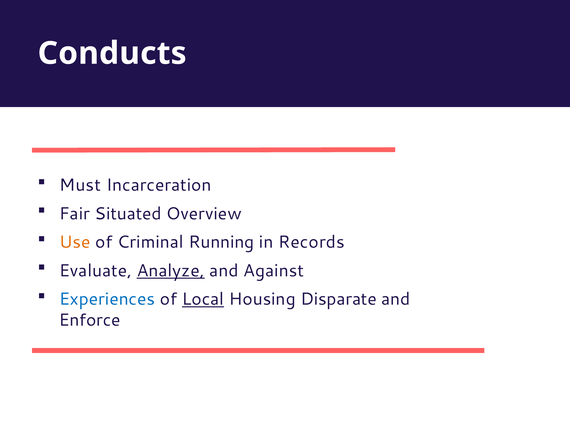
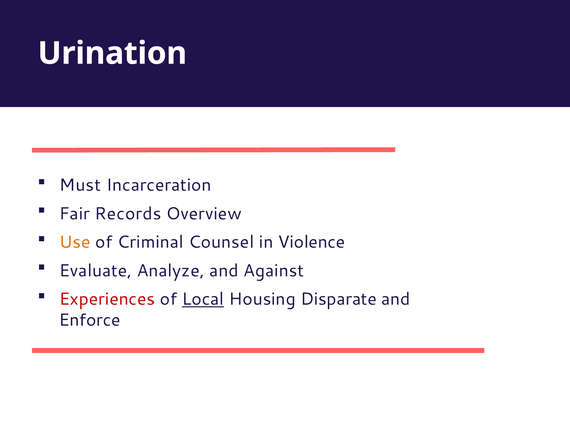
Conducts: Conducts -> Urination (112, 53)
Situated: Situated -> Records (128, 213)
Running: Running -> Counsel (221, 242)
Records: Records -> Violence (312, 242)
Analyze underline: present -> none (171, 270)
Experiences colour: blue -> red (107, 299)
